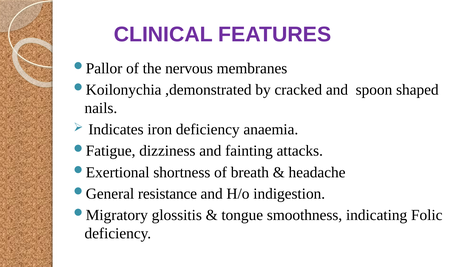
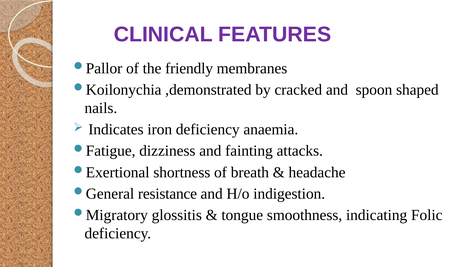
nervous: nervous -> friendly (189, 68)
